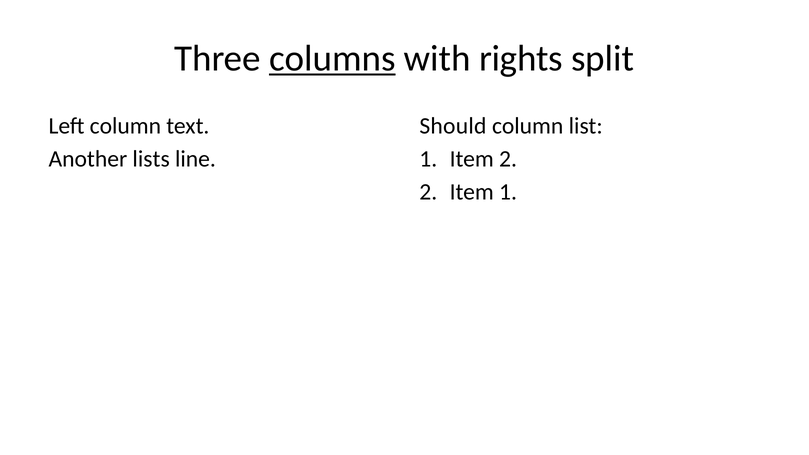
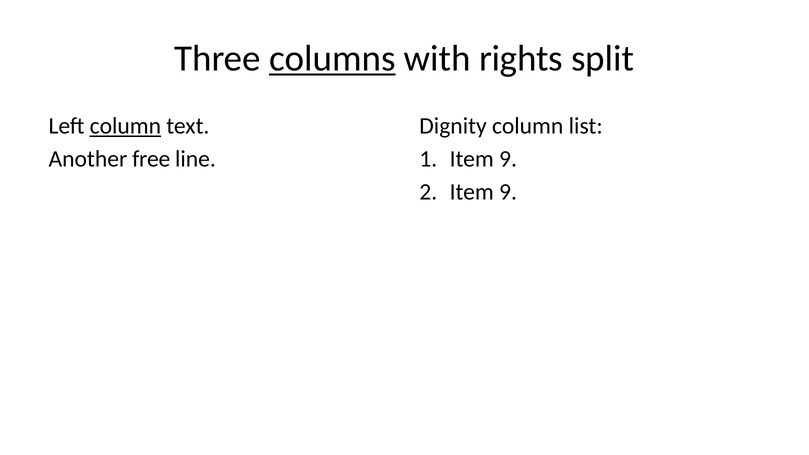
column underline: none -> present (125, 126)
Should: Should -> Dignity (453, 126)
lists: lists -> free (151, 159)
1 Item 2: 2 -> 9 (508, 159)
2 Item 1: 1 -> 9 (508, 192)
